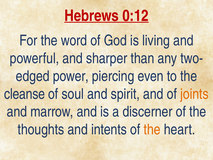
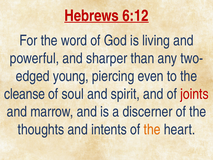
0:12: 0:12 -> 6:12 (135, 16)
power: power -> young (71, 76)
joints colour: orange -> red (194, 94)
